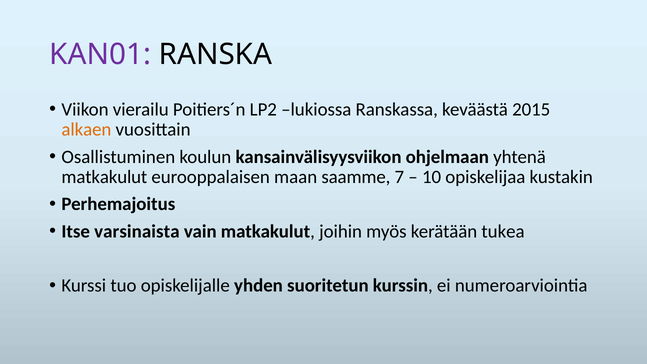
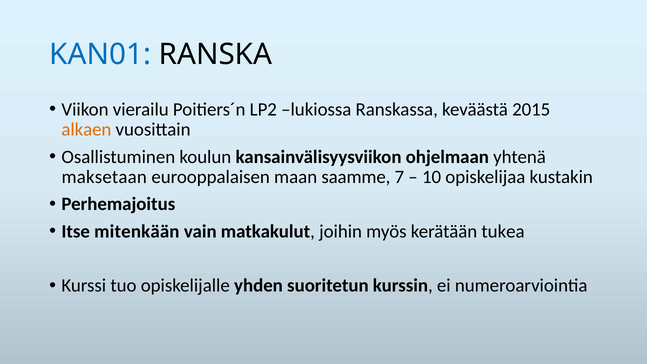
KAN01 colour: purple -> blue (100, 54)
matkakulut: matkakulut -> maksetaan (104, 177)
varsinaista: varsinaista -> mitenkään (137, 231)
